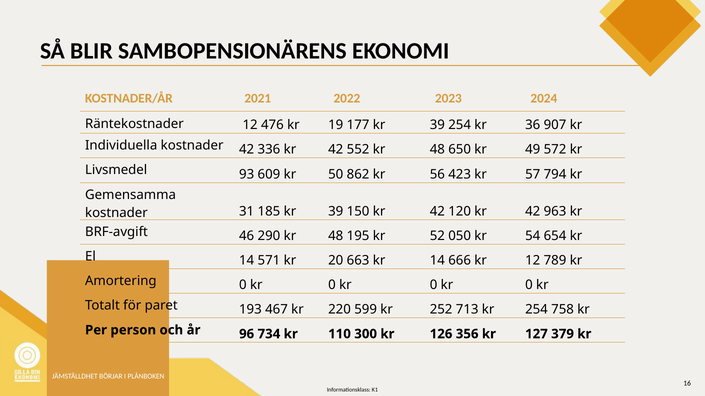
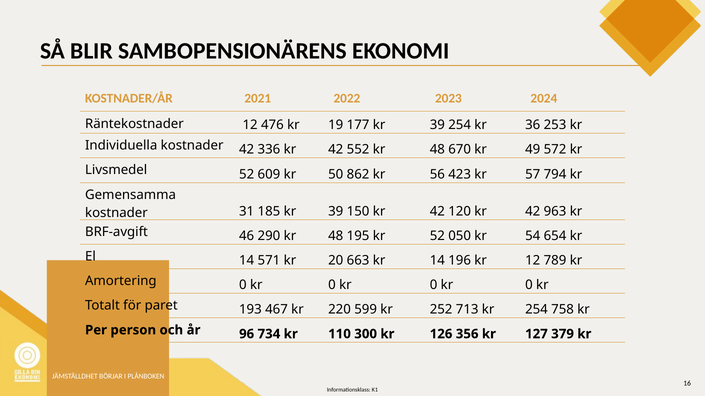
907: 907 -> 253 (555, 125)
650: 650 -> 670 (460, 150)
Livsmedel 93: 93 -> 52 (247, 175)
666: 666 -> 196 (460, 261)
